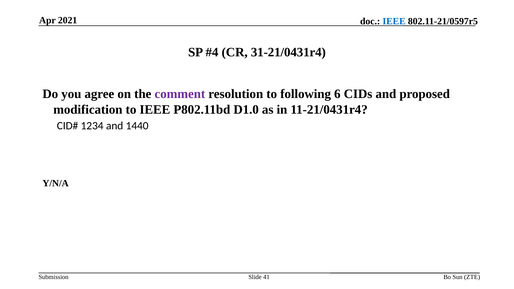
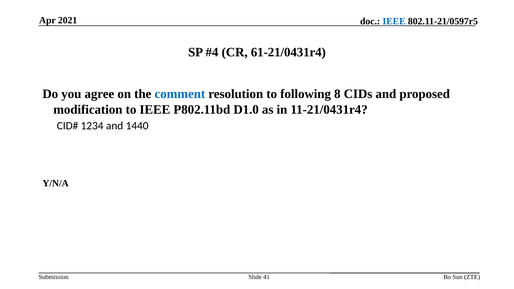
31-21/0431r4: 31-21/0431r4 -> 61-21/0431r4 (288, 52)
comment colour: purple -> blue (180, 94)
6: 6 -> 8 (337, 94)
